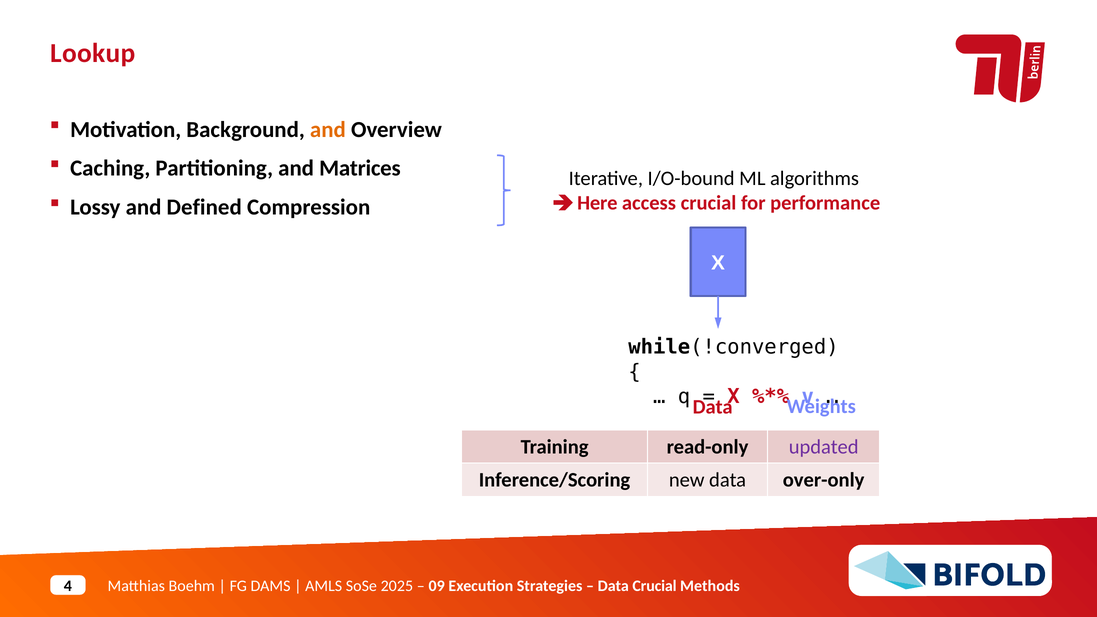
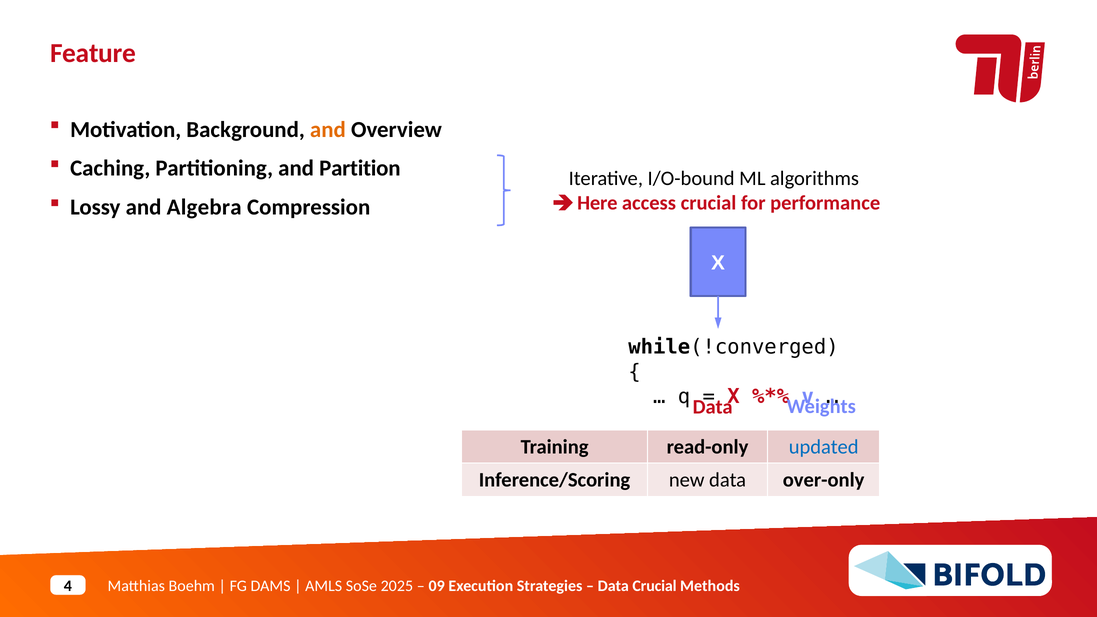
Lookup: Lookup -> Feature (93, 53)
Matrices: Matrices -> Partition (360, 168)
Defined: Defined -> Algebra (204, 207)
updated colour: purple -> blue (824, 447)
